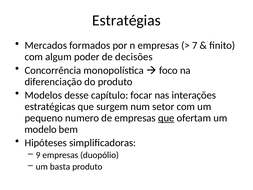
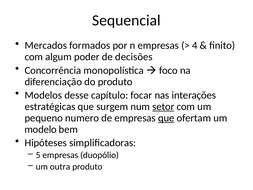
Estratégias: Estratégias -> Sequencial (126, 20)
7: 7 -> 4 (195, 45)
setor underline: none -> present (163, 106)
9: 9 -> 5 (38, 155)
basta: basta -> outra (60, 166)
